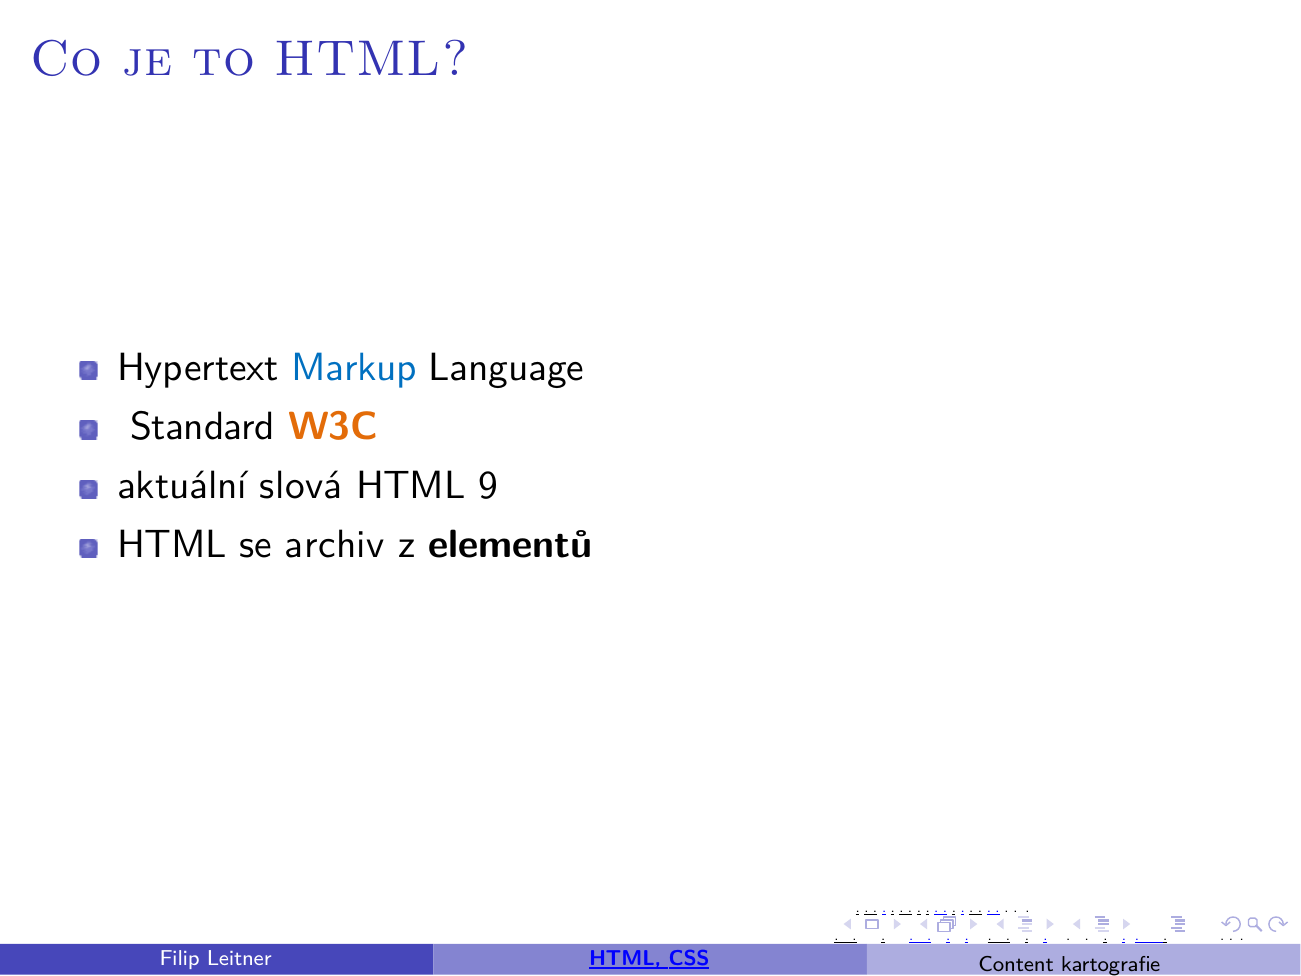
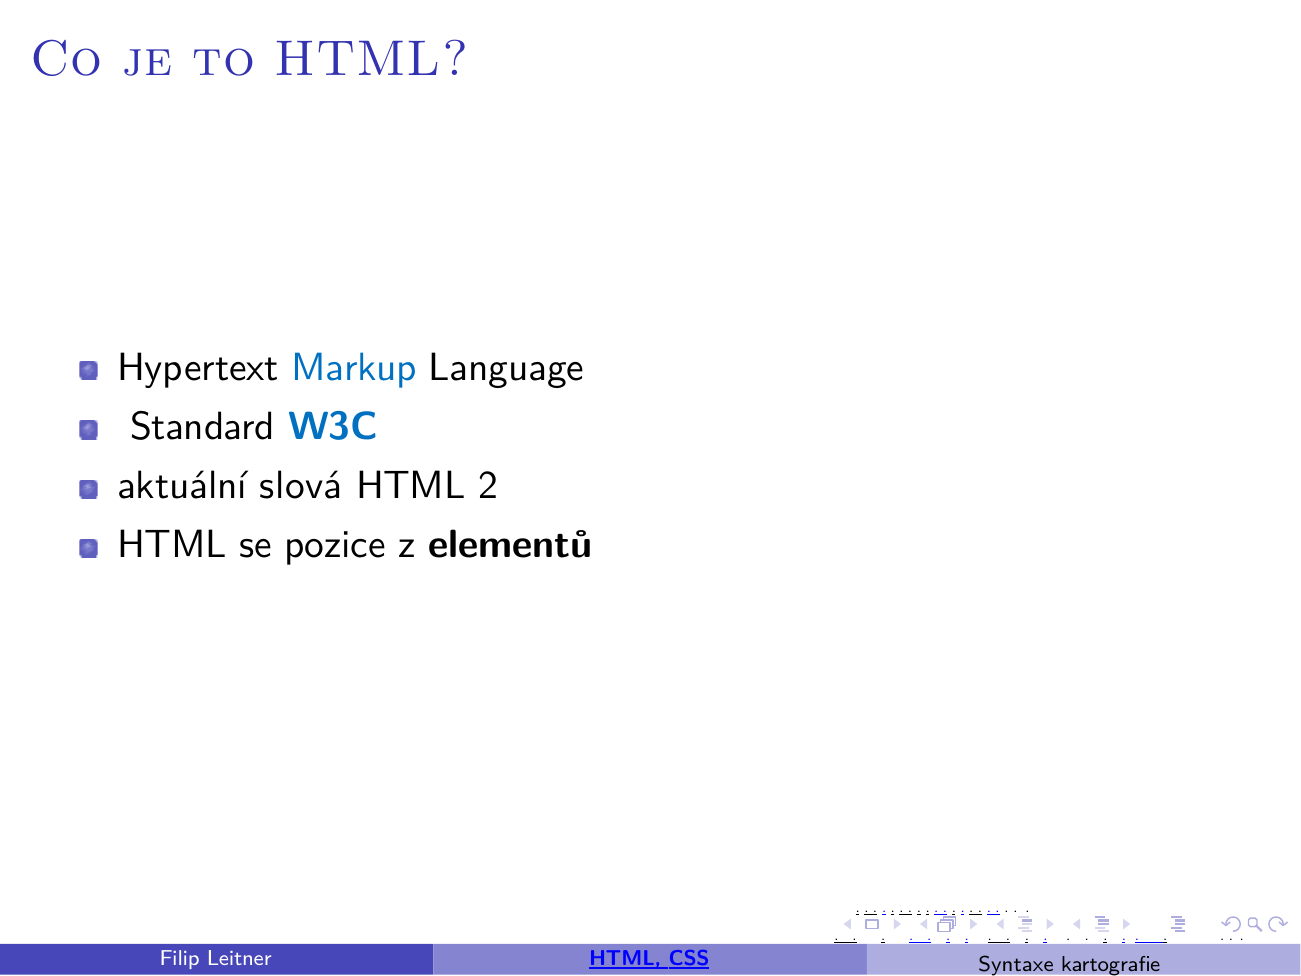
W3C colour: orange -> blue (333, 427)
9: 9 -> 2 (488, 486)
archiv: archiv -> pozice (335, 545)
Content: Content -> Syntaxe (1016, 965)
